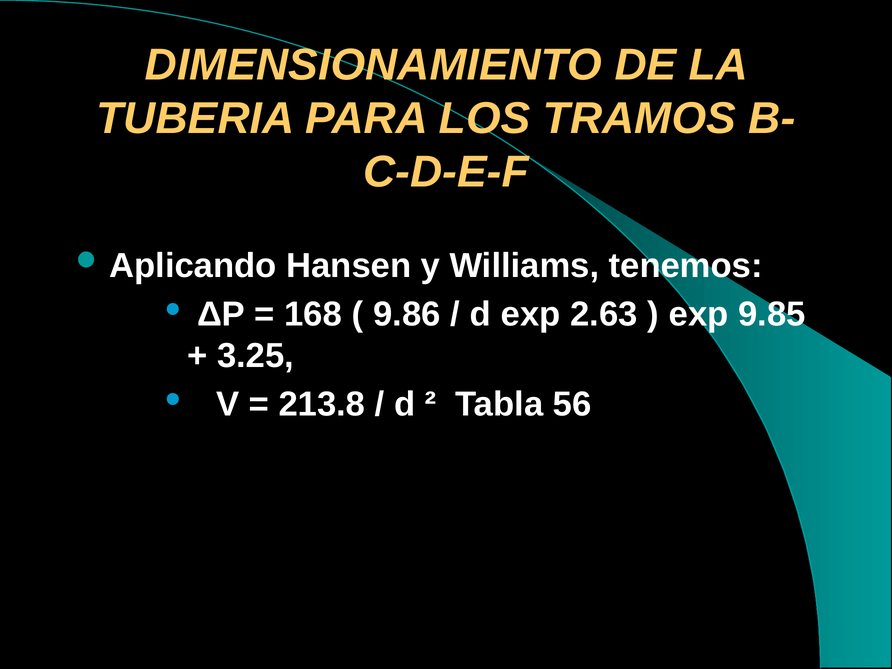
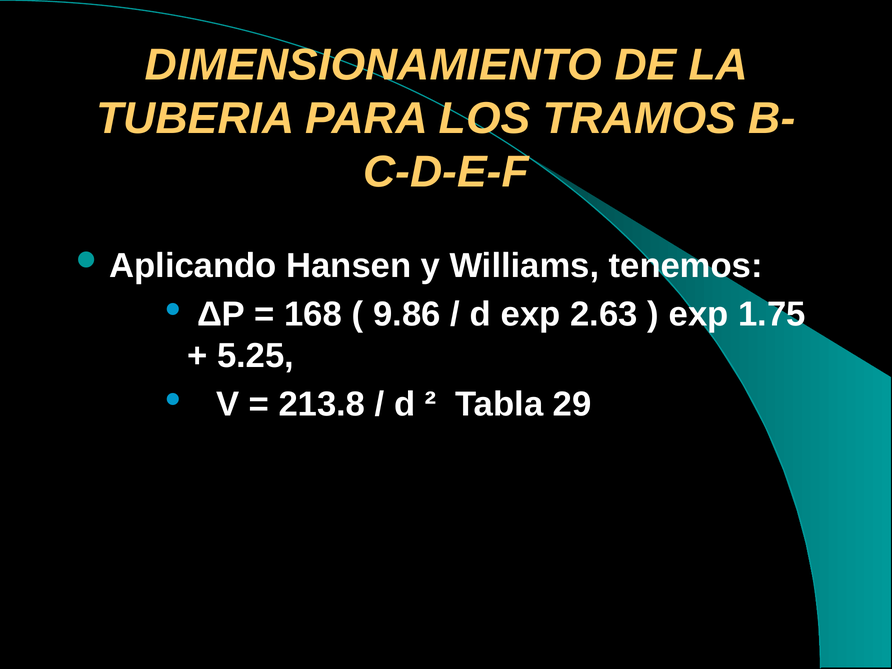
9.85: 9.85 -> 1.75 (772, 314)
3.25: 3.25 -> 5.25 (256, 356)
56: 56 -> 29 (572, 404)
